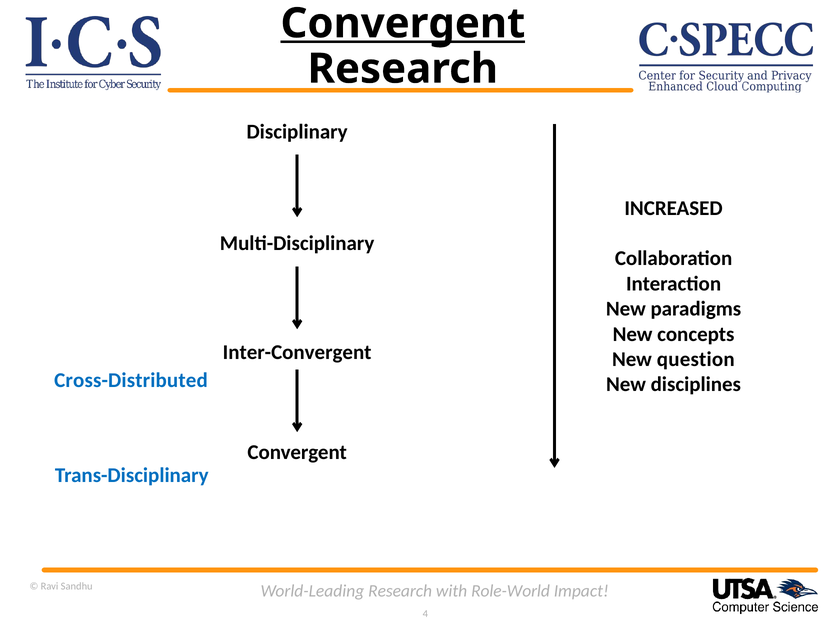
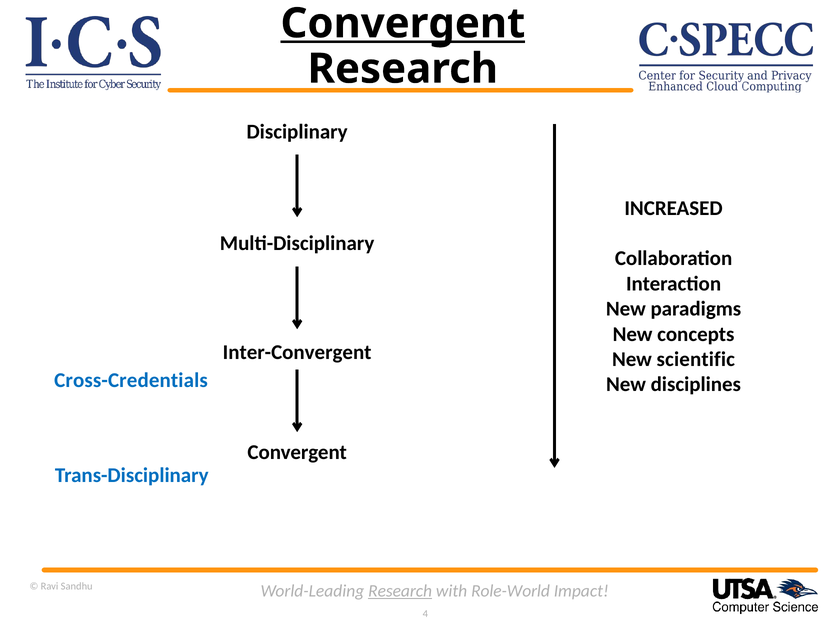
question: question -> scientific (696, 359)
Cross-Distributed: Cross-Distributed -> Cross-Credentials (131, 380)
Research underline: none -> present (400, 590)
